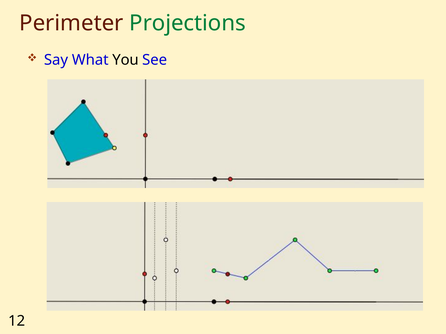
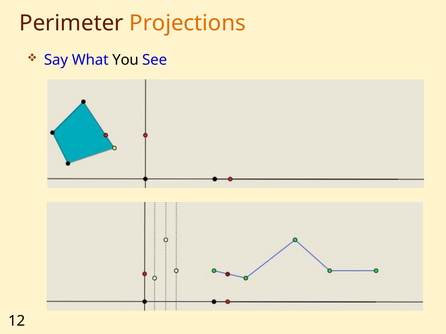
Projections colour: green -> orange (188, 23)
